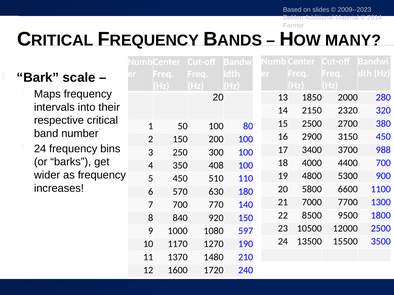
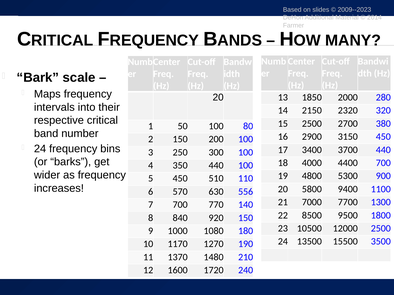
3700 988: 988 -> 440 (383, 150)
350 408: 408 -> 440 (216, 166)
6600: 6600 -> 9400 (348, 189)
180: 180 -> 556 (246, 192)
597: 597 -> 180 (246, 231)
